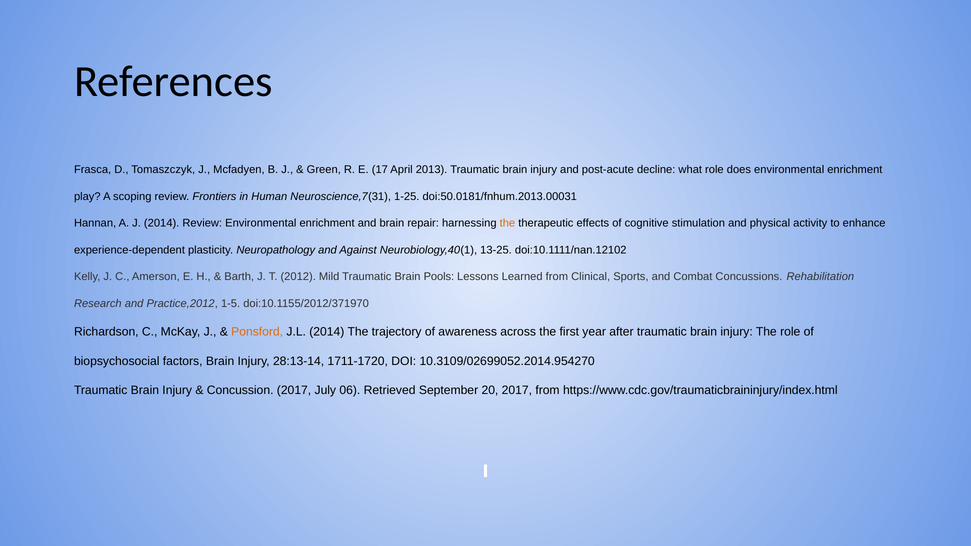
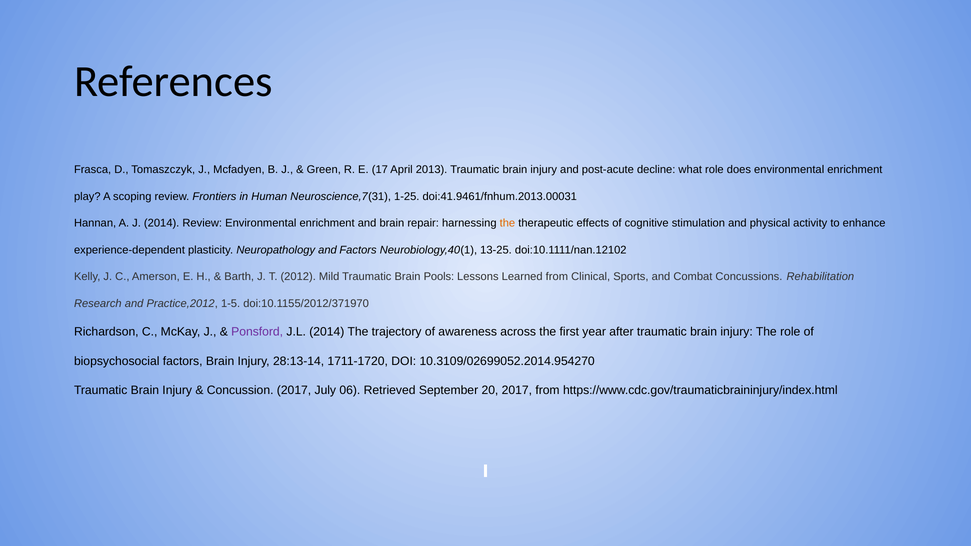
doi:50.0181/fnhum.2013.00031: doi:50.0181/fnhum.2013.00031 -> doi:41.9461/fnhum.2013.00031 (500, 197)
and Against: Against -> Factors (358, 250)
Ponsford colour: orange -> purple (257, 332)
